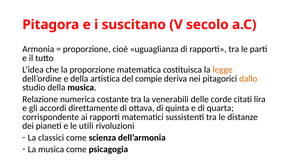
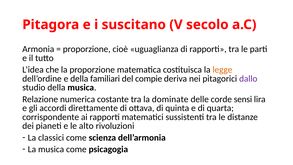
artistica: artistica -> familiari (105, 79)
dallo colour: orange -> purple (248, 79)
venerabili: venerabili -> dominate (170, 99)
citati: citati -> sensi (243, 99)
utili: utili -> alto (86, 126)
